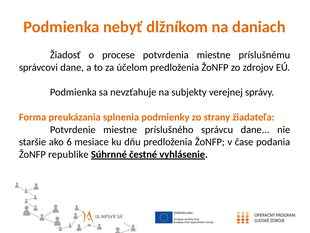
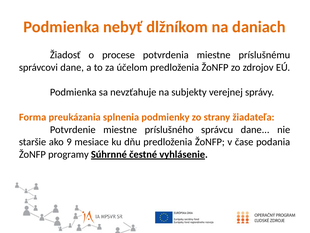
6: 6 -> 9 (69, 142)
republike: republike -> programy (68, 154)
